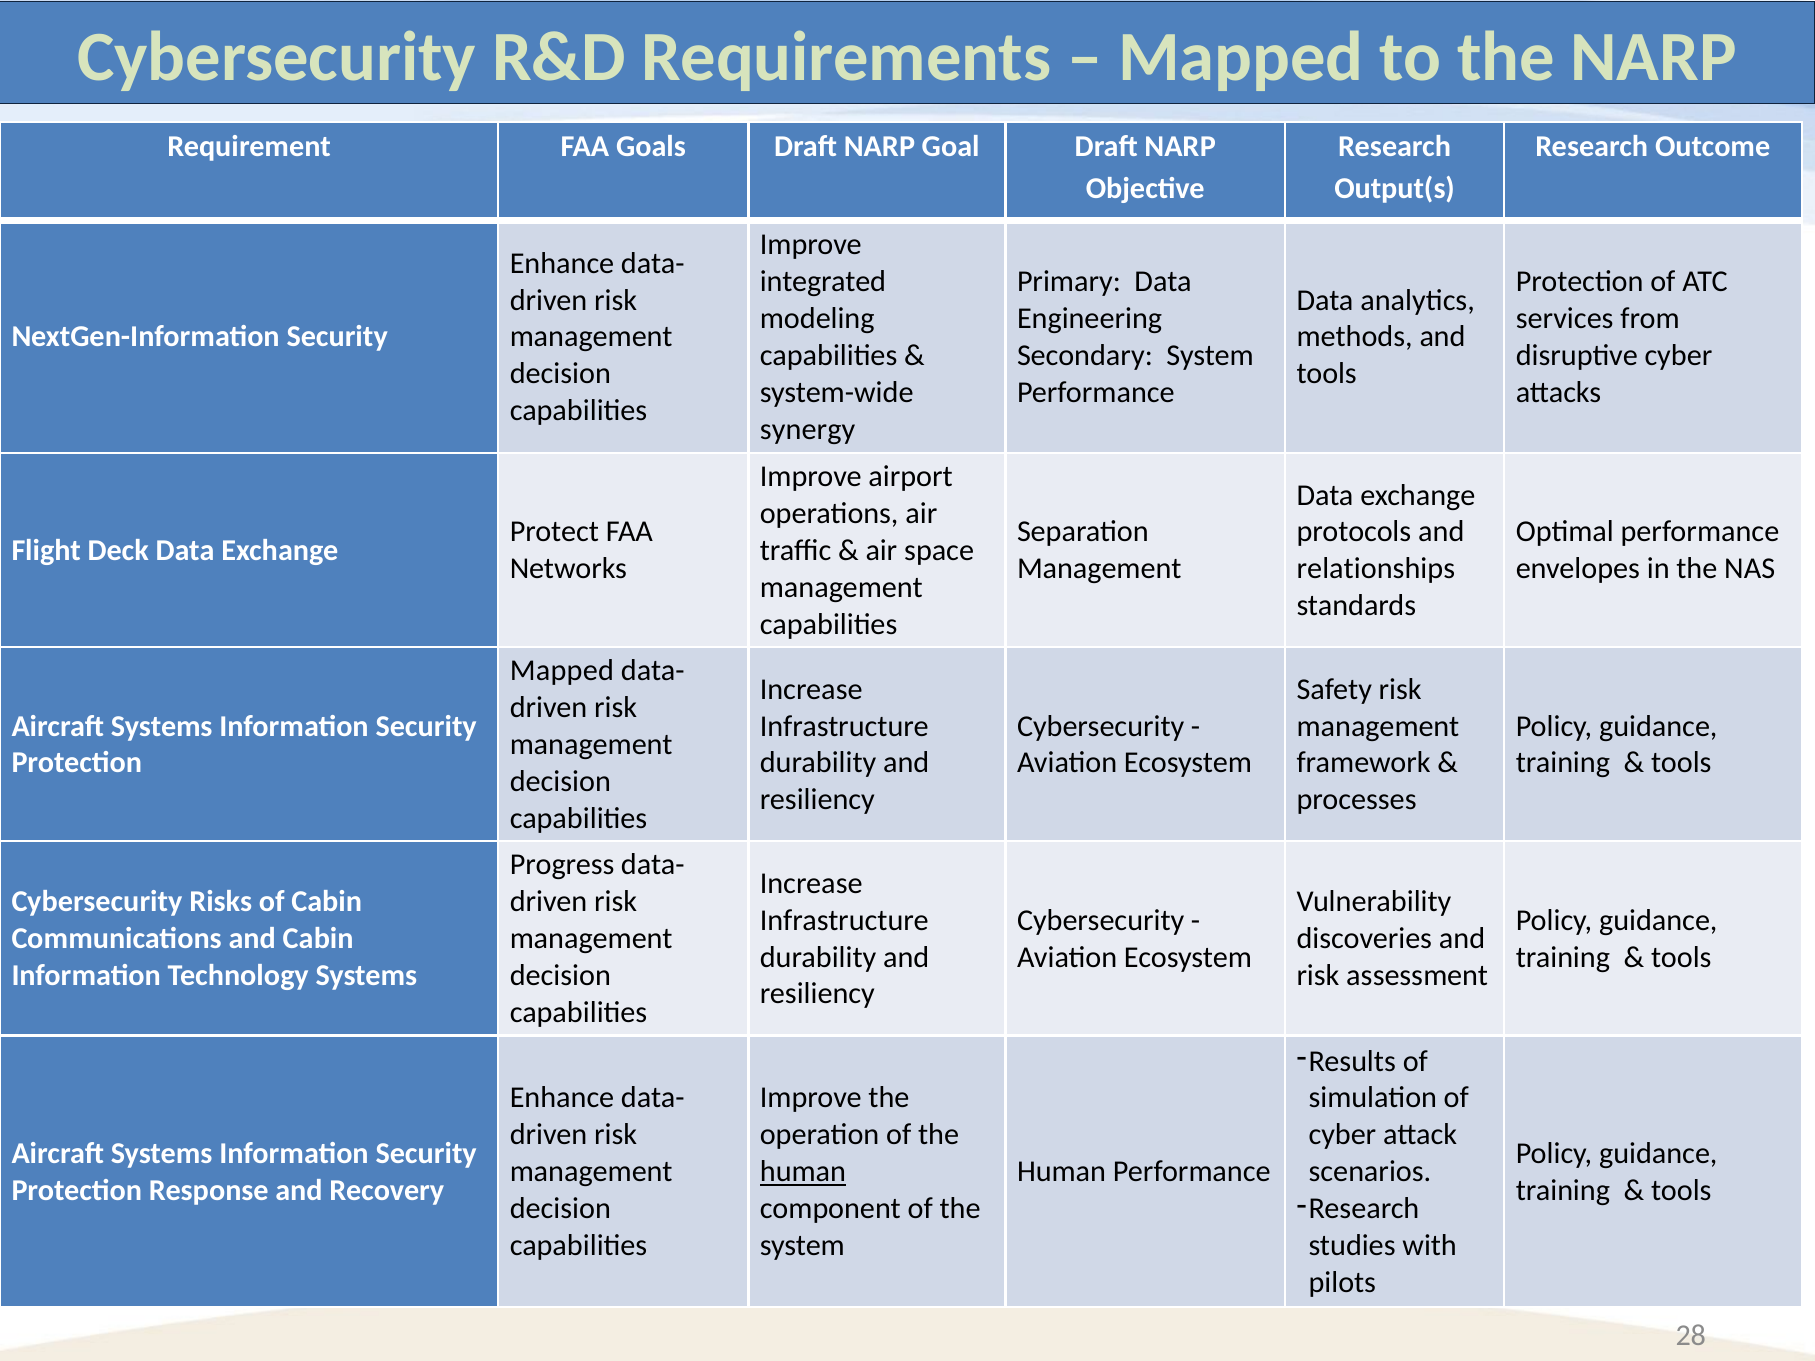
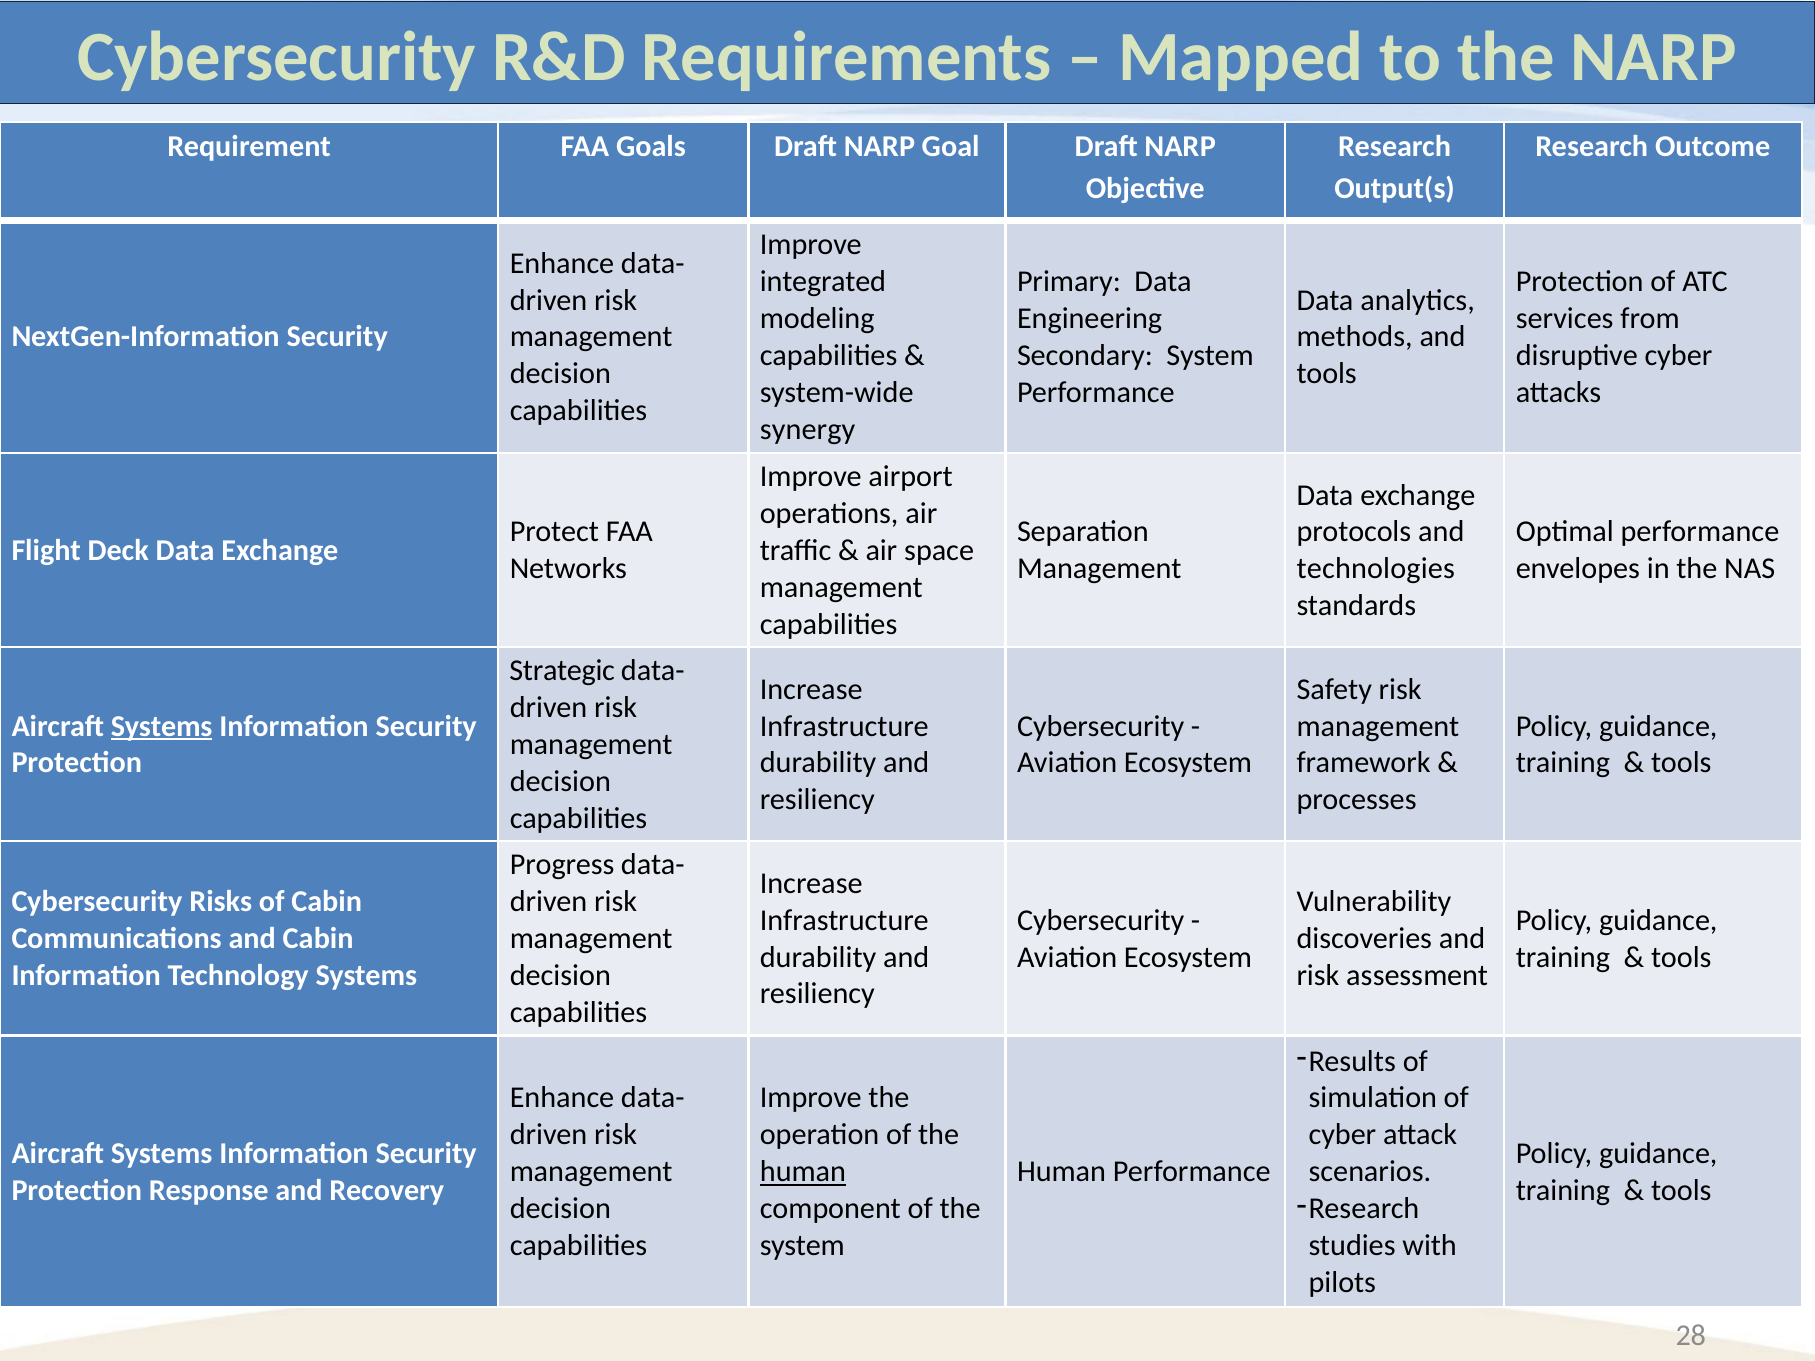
relationships: relationships -> technologies (1376, 569)
Mapped: Mapped -> Strategic (562, 671)
Systems underline: none -> present (162, 726)
